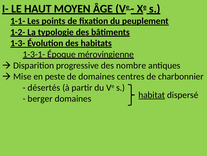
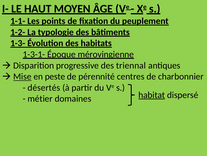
nombre: nombre -> triennal (131, 65)
Mise underline: none -> present (22, 76)
de domaines: domaines -> pérennité (97, 76)
berger: berger -> métier (40, 98)
